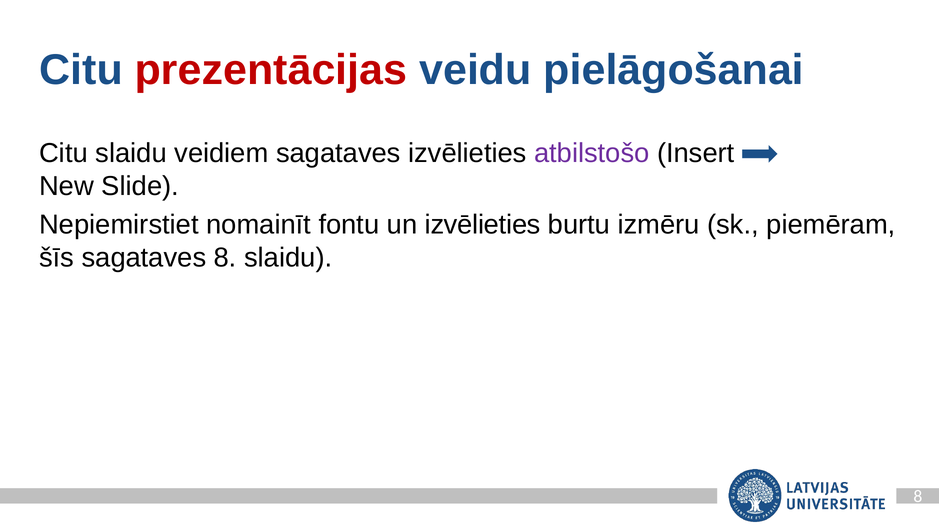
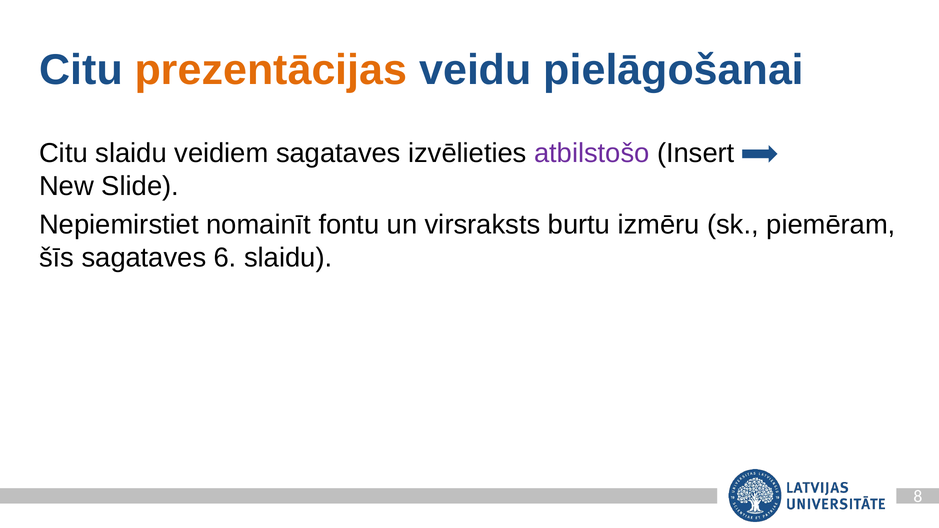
prezentācijas colour: red -> orange (271, 70)
un izvēlieties: izvēlieties -> virsraksts (483, 225)
sagataves 8: 8 -> 6 (225, 258)
